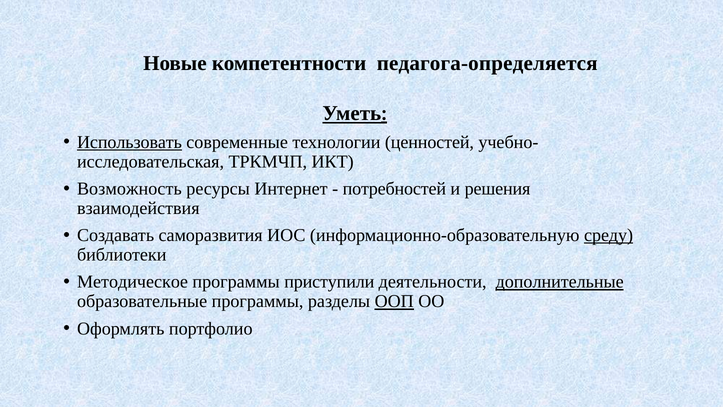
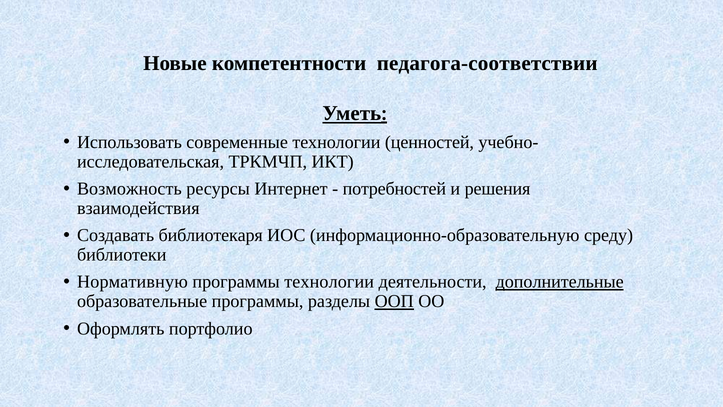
педагога-определяется: педагога-определяется -> педагога-соответствии (487, 63)
Использовать underline: present -> none (129, 142)
саморазвития: саморазвития -> библиотекаря (211, 235)
среду underline: present -> none (609, 235)
Методическое: Методическое -> Нормативную (132, 282)
программы приступили: приступили -> технологии (329, 282)
